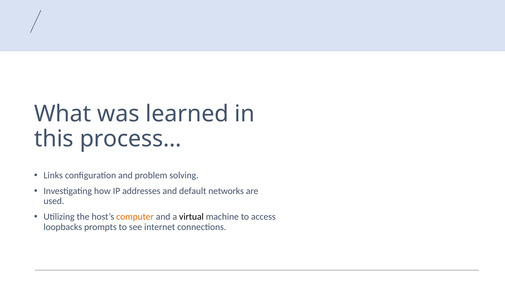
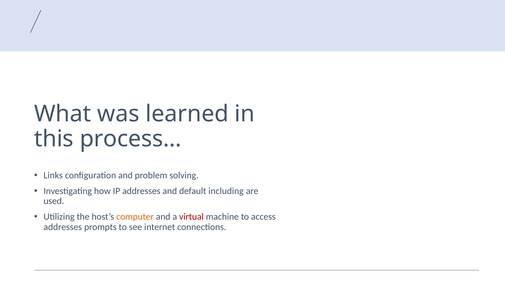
networks: networks -> including (226, 191)
virtual colour: black -> red (191, 217)
loopbacks: loopbacks -> addresses (63, 227)
